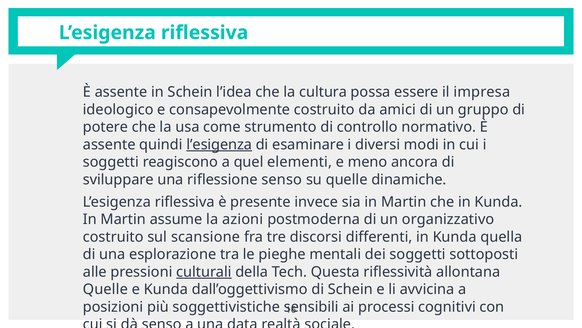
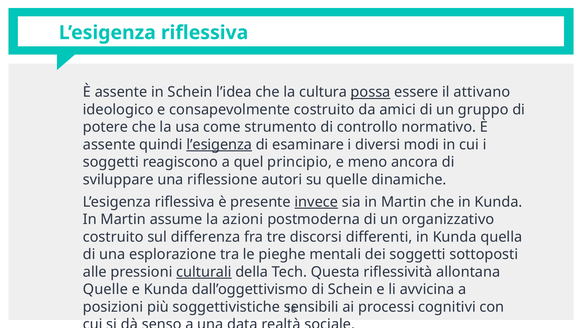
possa underline: none -> present (371, 92)
impresa: impresa -> attivano (482, 92)
elementi: elementi -> principio (300, 162)
riflessione senso: senso -> autori (282, 179)
invece underline: none -> present (316, 202)
scansione: scansione -> differenza (206, 236)
